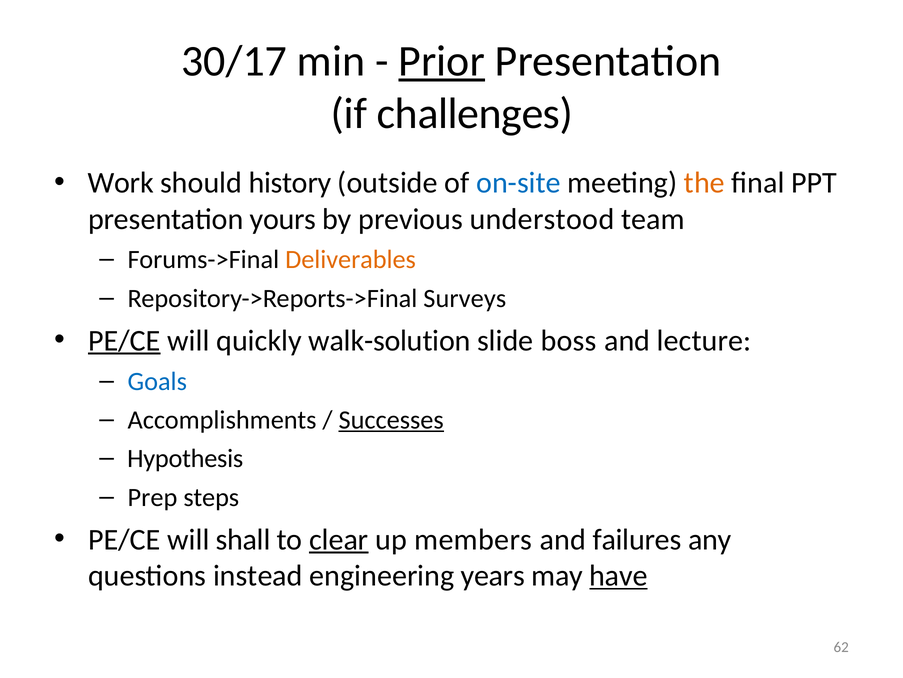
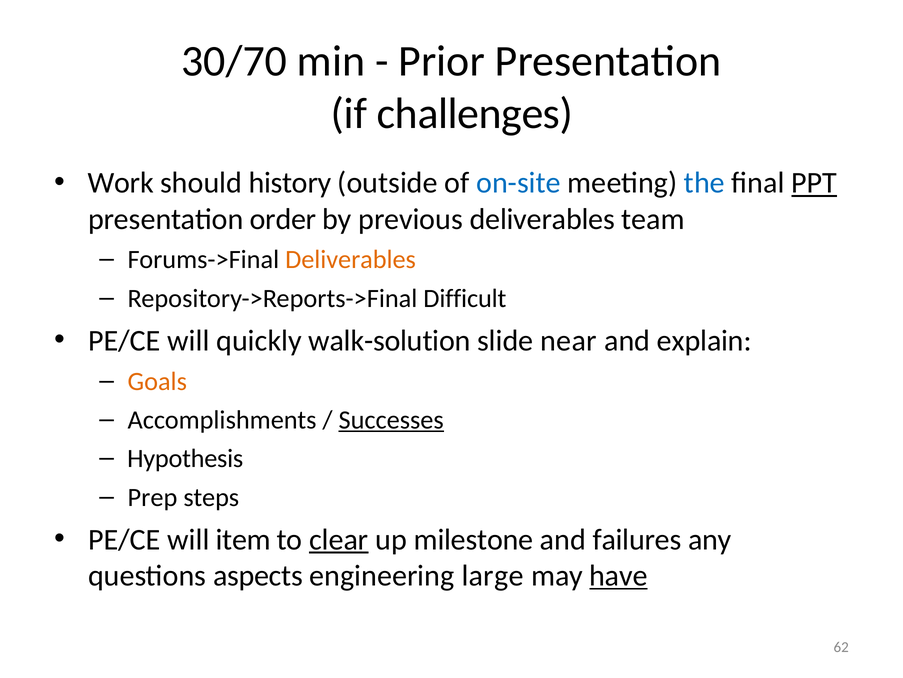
30/17: 30/17 -> 30/70 (234, 61)
Prior underline: present -> none (442, 61)
the colour: orange -> blue (704, 183)
PPT underline: none -> present (814, 183)
yours: yours -> order (283, 219)
previous understood: understood -> deliverables (542, 219)
Surveys: Surveys -> Difficult (465, 298)
PE/CE underline: present -> none (124, 340)
boss: boss -> near (569, 340)
lecture: lecture -> explain (704, 340)
Goals colour: blue -> orange (157, 381)
shall: shall -> item (243, 539)
members: members -> milestone (473, 539)
instead: instead -> aspects (258, 575)
years: years -> large (493, 575)
